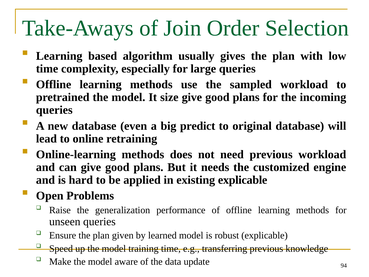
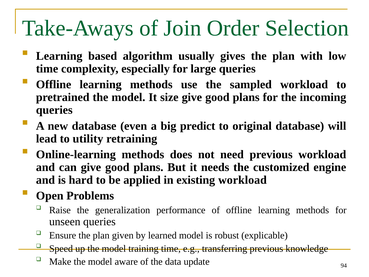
online: online -> utility (88, 138)
existing explicable: explicable -> workload (242, 180)
